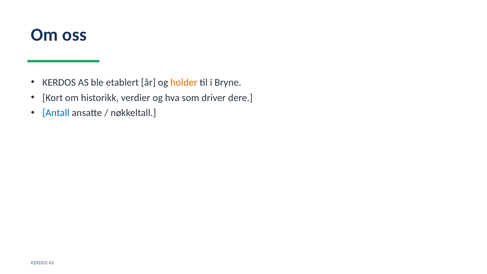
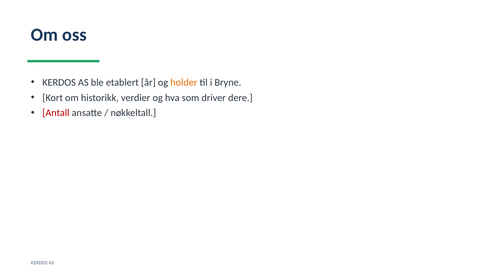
Antall colour: blue -> red (56, 113)
